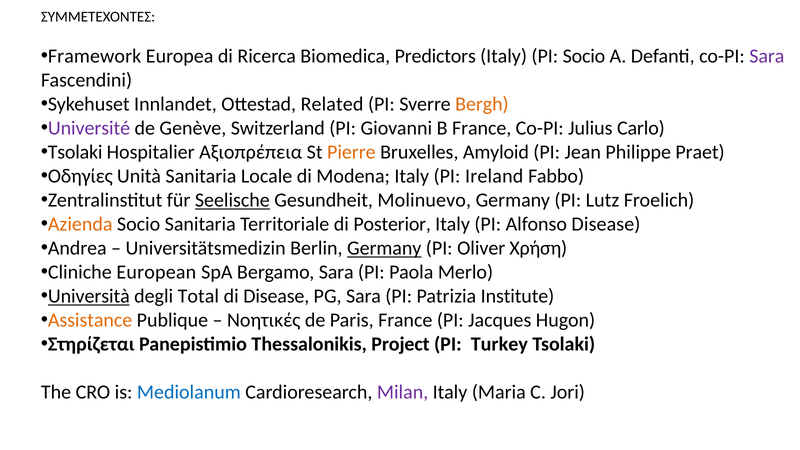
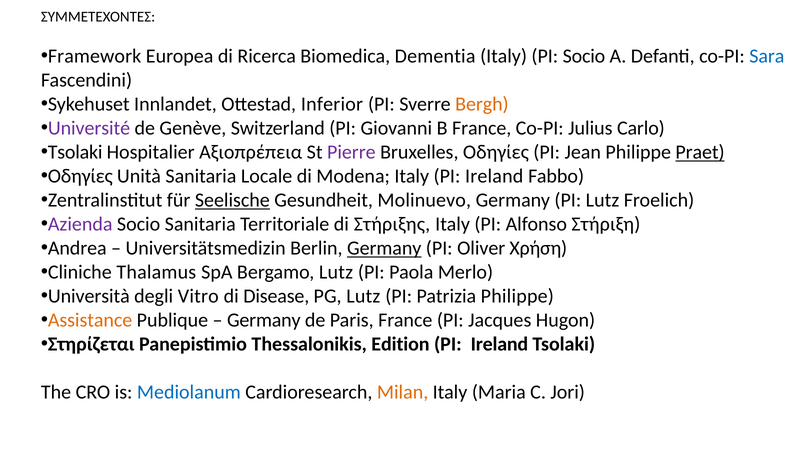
Predictors: Predictors -> Dementia (435, 56)
Sara colour: purple -> blue (767, 56)
Related: Related -> Inferior (332, 104)
Pierre colour: orange -> purple (351, 152)
Bruxelles Amyloid: Amyloid -> Οδηγίες (496, 152)
Praet underline: none -> present (700, 152)
Azienda colour: orange -> purple (80, 224)
Posterior: Posterior -> Στήριξης (392, 224)
Alfonso Disease: Disease -> Στήριξη (606, 224)
European: European -> Thalamus (156, 272)
Bergamo Sara: Sara -> Lutz (336, 272)
Università underline: present -> none (89, 296)
Total: Total -> Vitro (198, 296)
PG Sara: Sara -> Lutz (363, 296)
Patrizia Institute: Institute -> Philippe (517, 296)
Νοητικές: Νοητικές -> Germany (264, 320)
Project: Project -> Edition (400, 344)
Turkey: Turkey -> Ireland (499, 344)
Milan colour: purple -> orange (403, 392)
